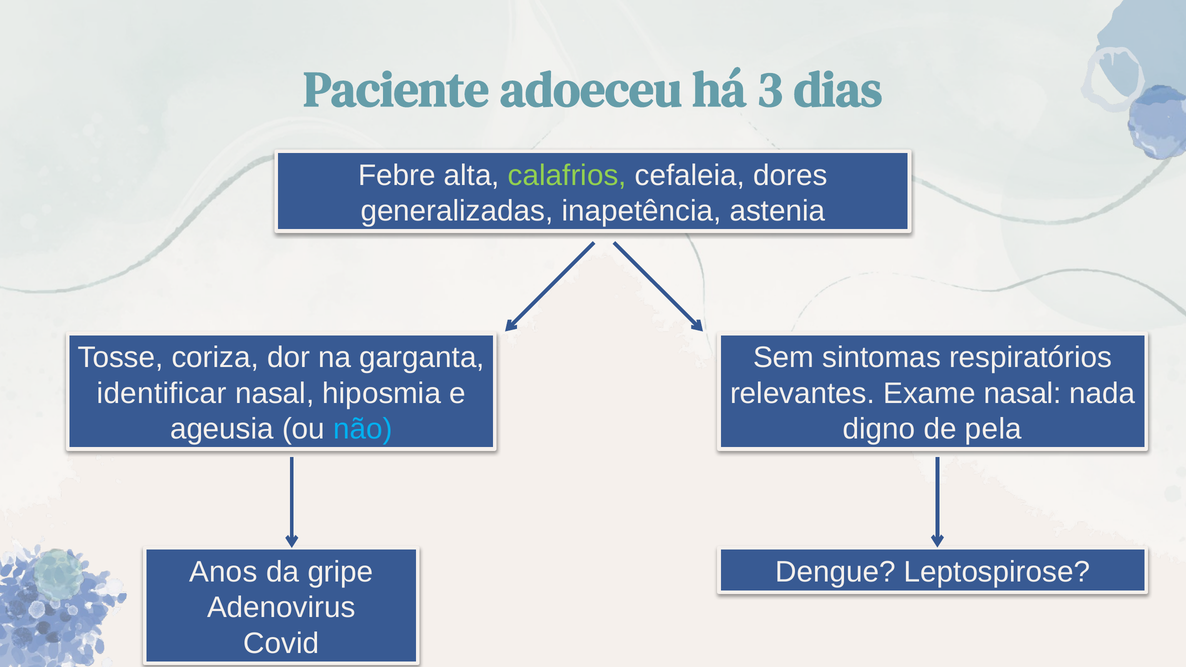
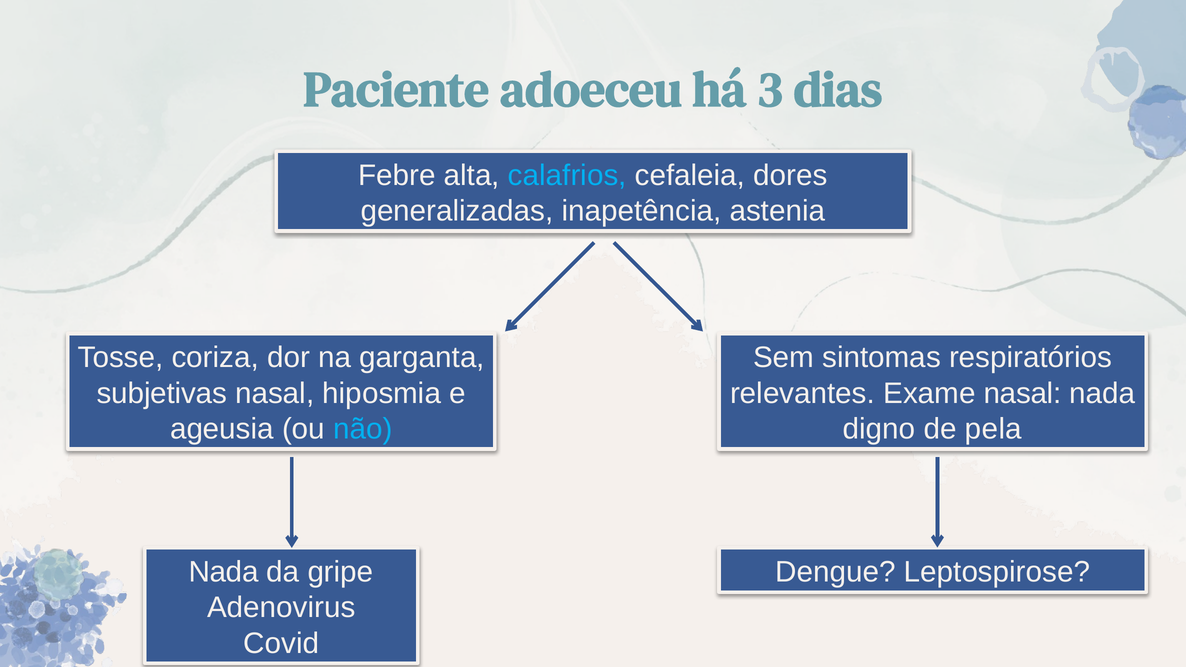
calafrios colour: light green -> light blue (567, 175)
identificar: identificar -> subjetivas (162, 393)
Anos: Anos -> Nada (224, 572)
